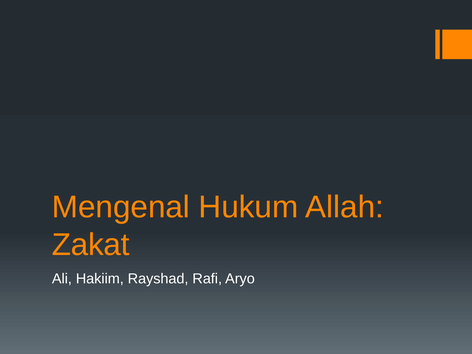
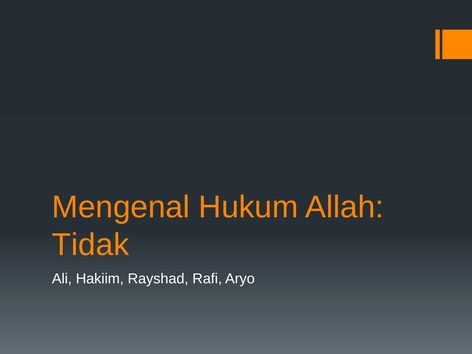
Zakat: Zakat -> Tidak (91, 245)
